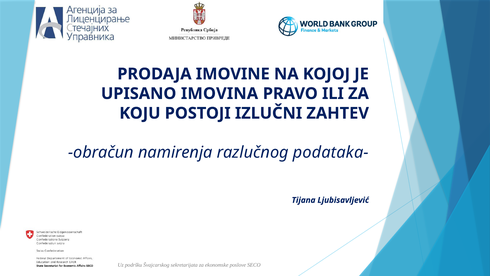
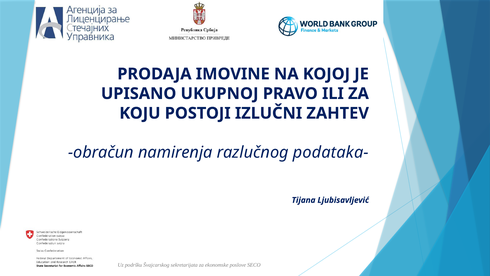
IMOVINA: IMOVINA -> UKUPNOJ (220, 93)
